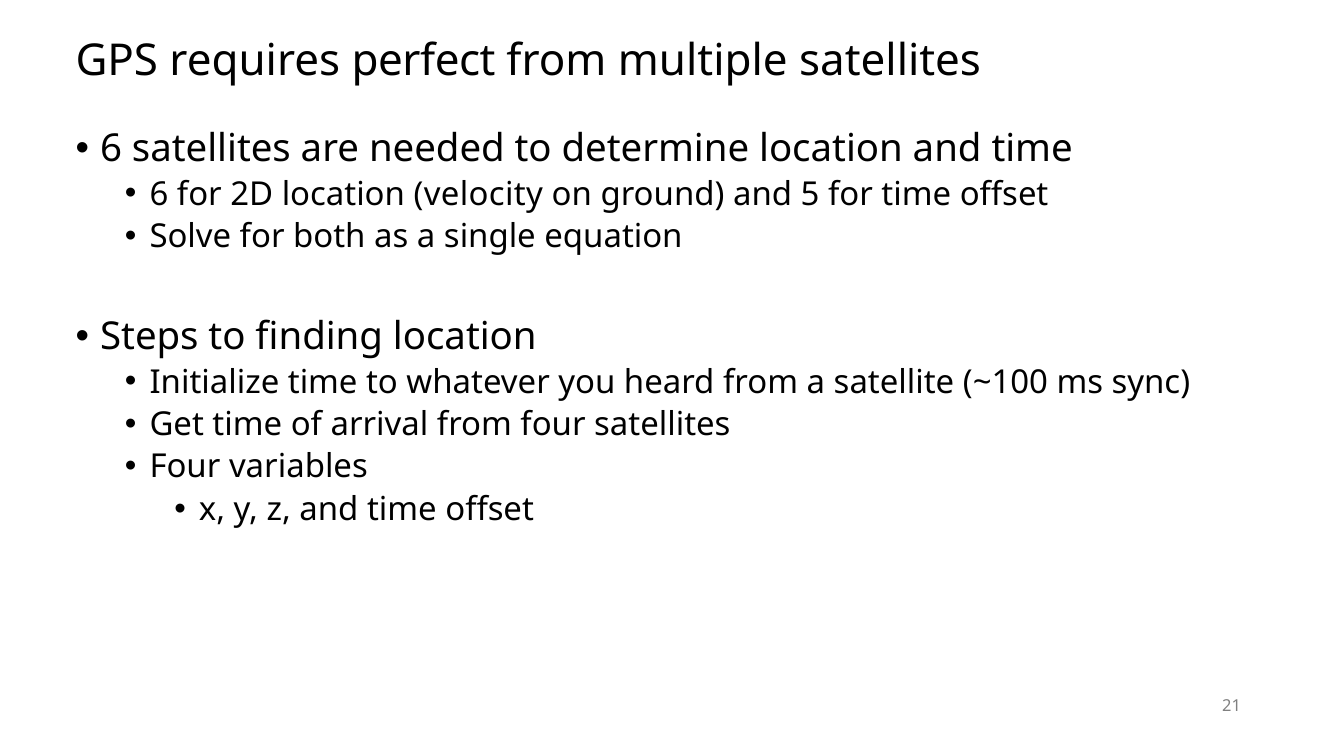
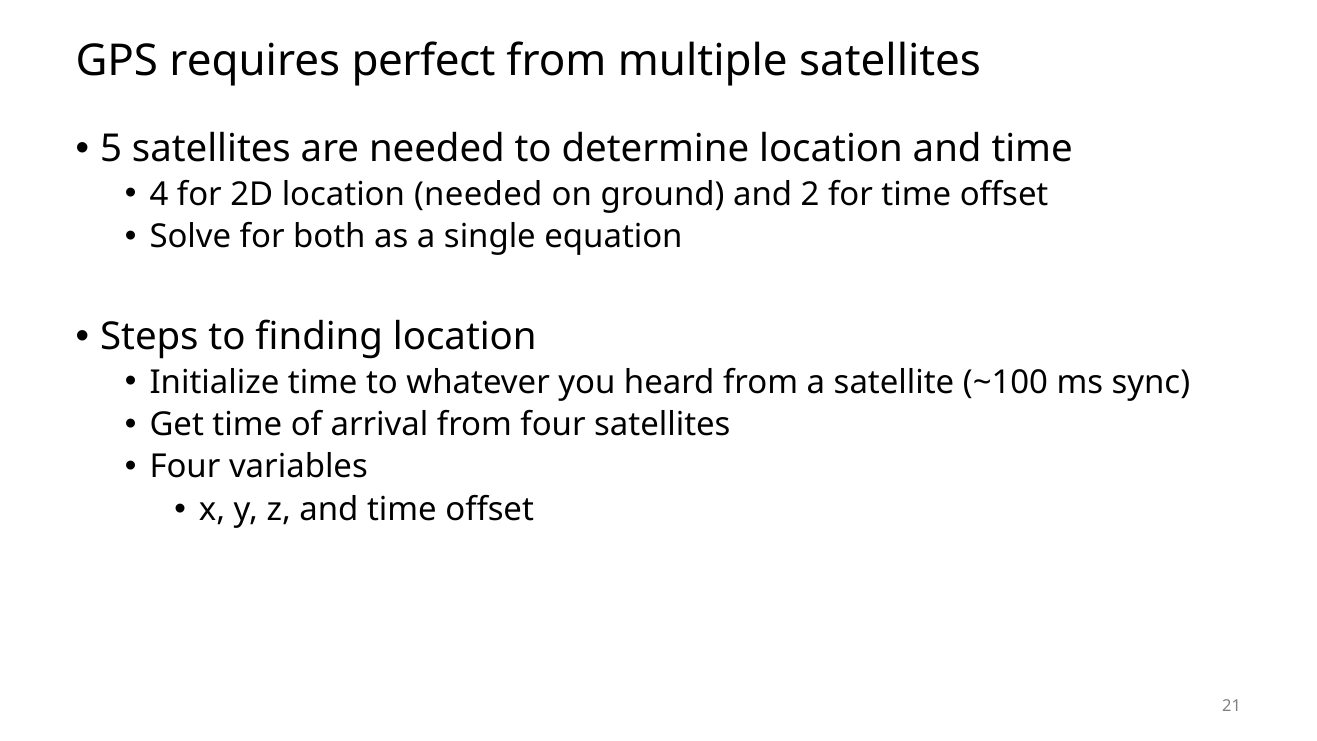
6: 6 -> 5 (111, 149)
6: 6 -> 4 (159, 194)
location velocity: velocity -> needed (478, 194)
5: 5 -> 2 (810, 194)
